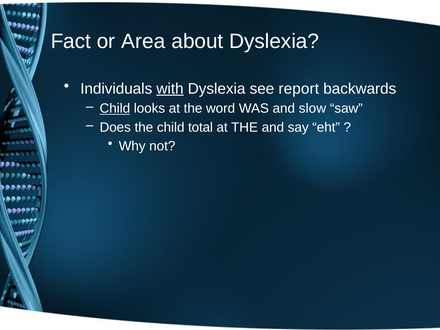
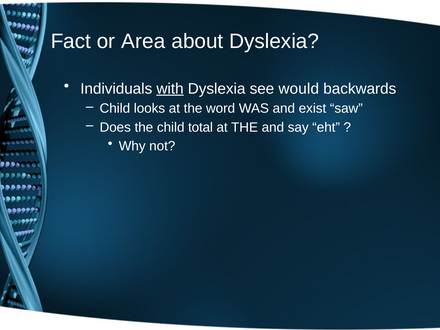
report: report -> would (299, 89)
Child underline: present -> none (115, 108)
slow: slow -> exist (312, 108)
